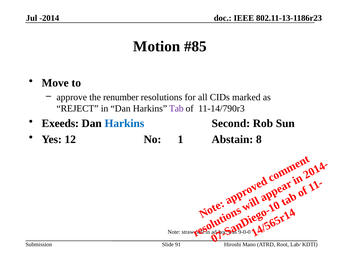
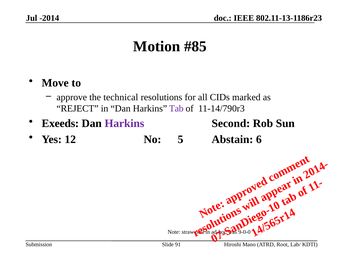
renumber: renumber -> technical (121, 97)
Harkins colour: blue -> purple (124, 123)
No 1: 1 -> 5 (181, 139)
Abstain 8: 8 -> 6 (259, 139)
